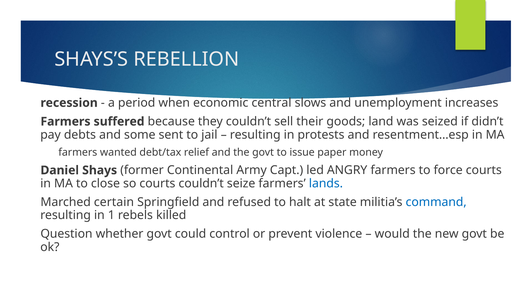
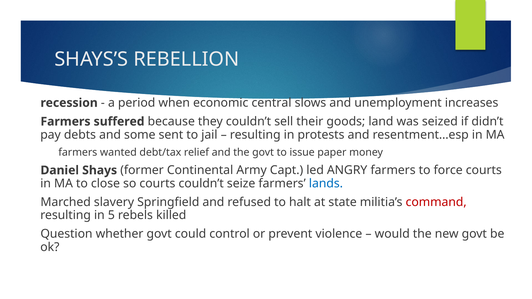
certain: certain -> slavery (114, 202)
command colour: blue -> red (436, 202)
1: 1 -> 5 (111, 215)
